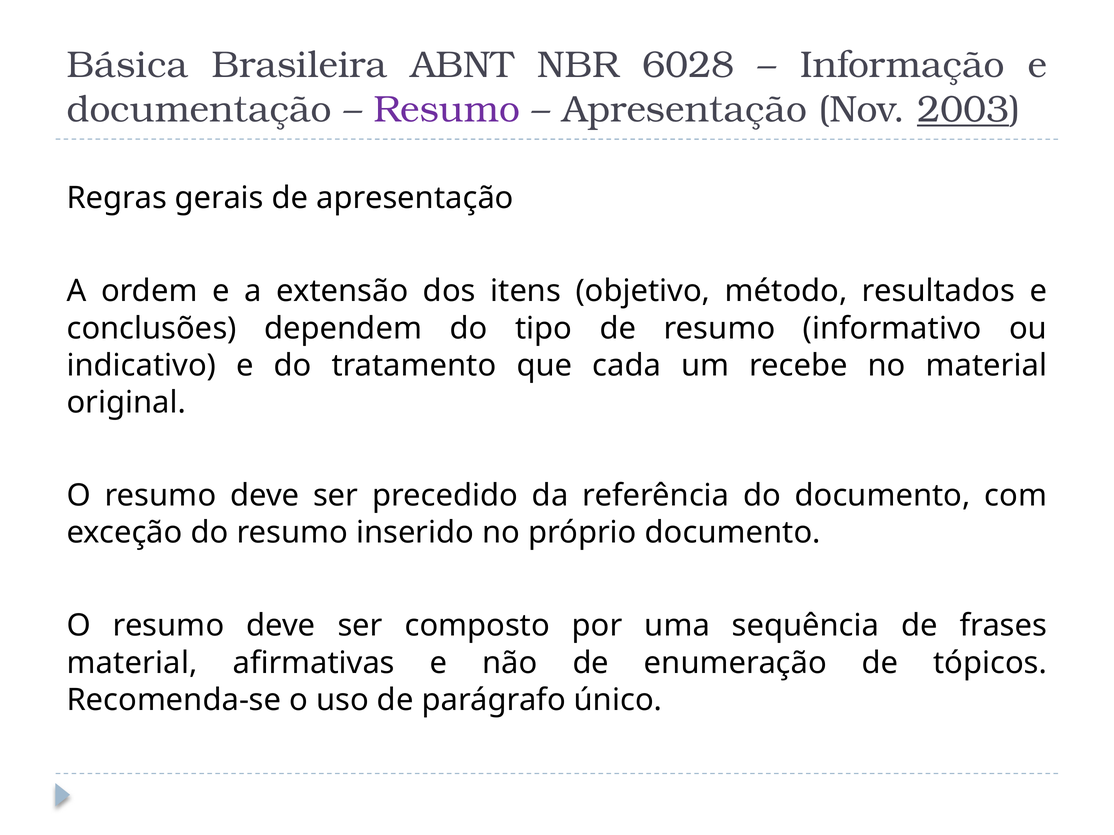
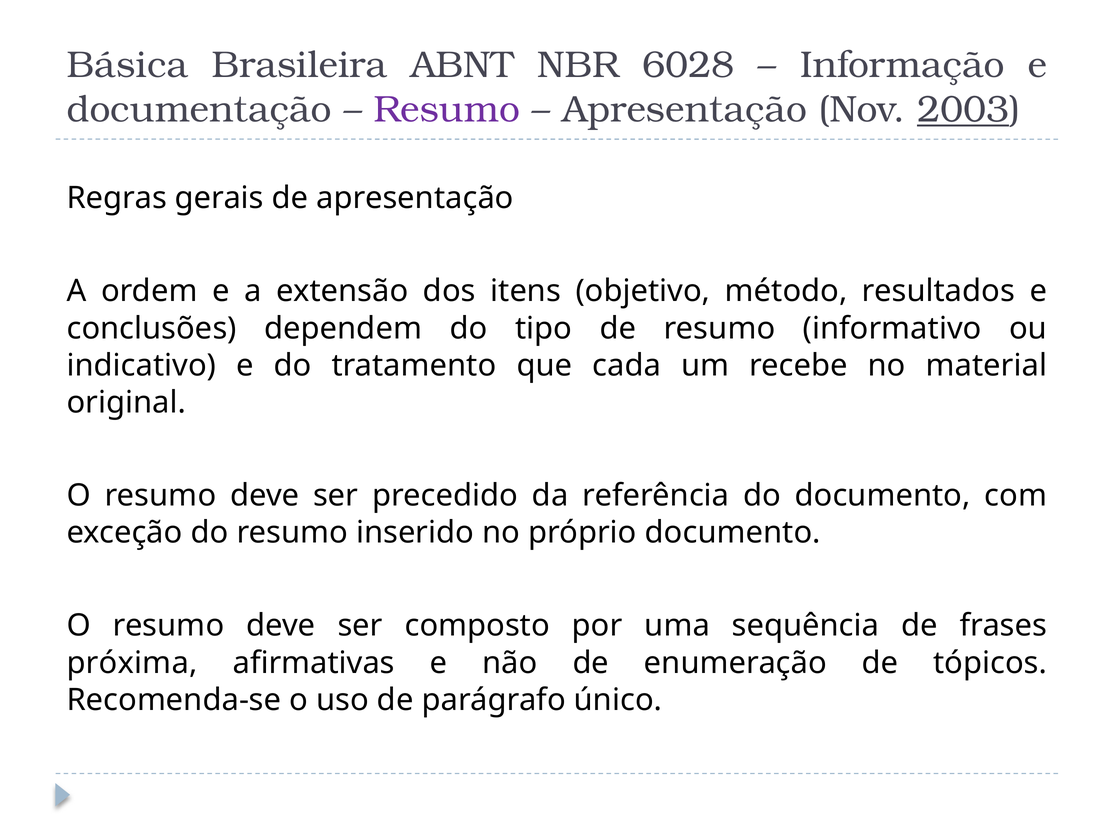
material: material -> próxima (132, 663)
